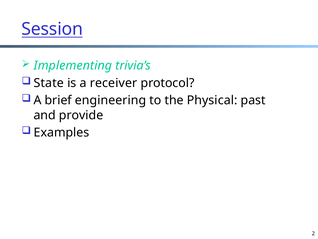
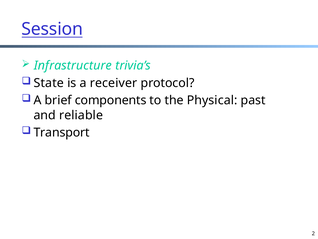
Implementing: Implementing -> Infrastructure (73, 66)
engineering: engineering -> components (111, 100)
provide: provide -> reliable (81, 115)
Examples: Examples -> Transport (62, 132)
